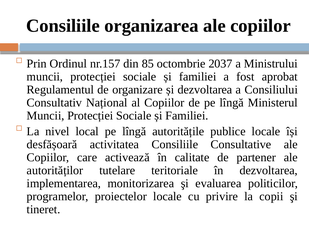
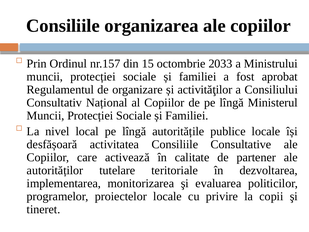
85: 85 -> 15 (148, 64)
2037: 2037 -> 2033 (220, 64)
și dezvoltarea: dezvoltarea -> activităţilor (205, 90)
